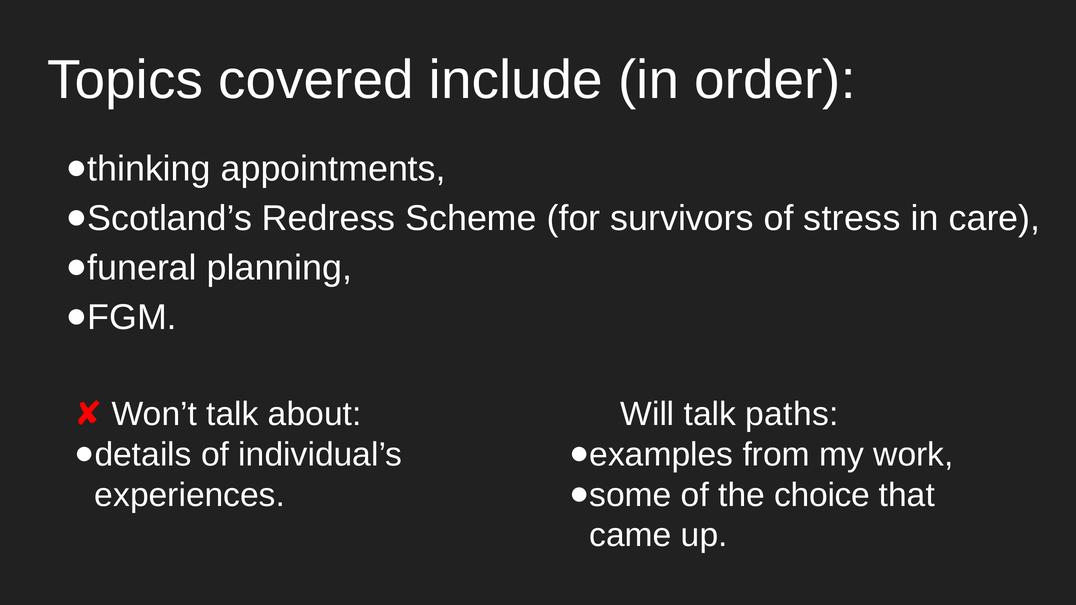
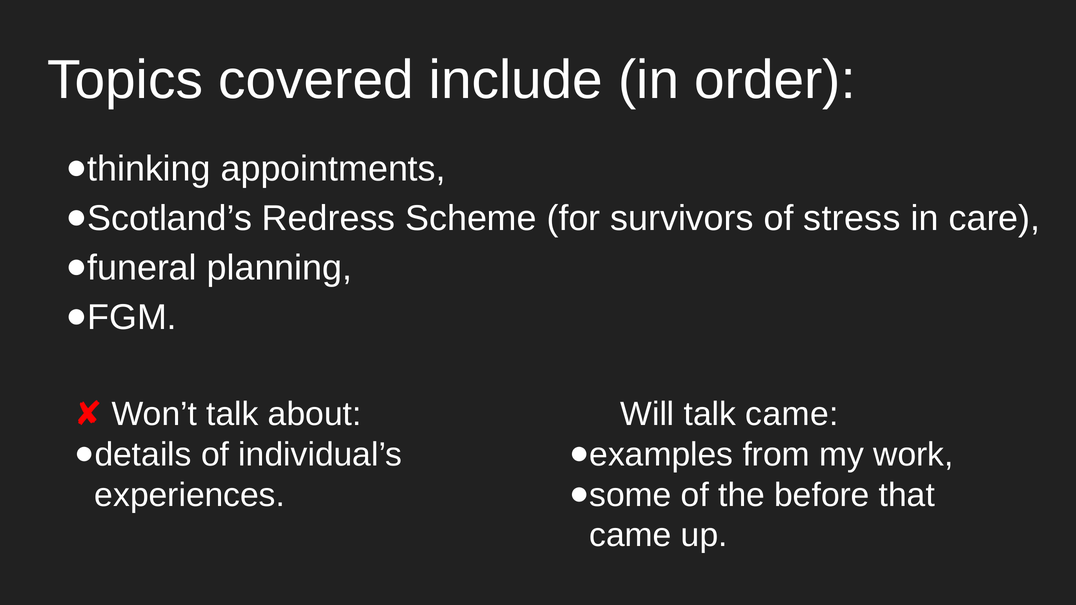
talk paths: paths -> came (792, 414)
choice: choice -> before (822, 495)
